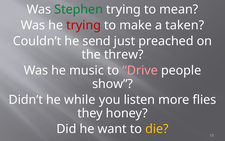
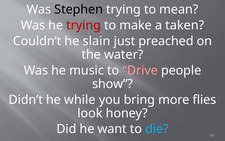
Stephen colour: green -> black (79, 9)
send: send -> slain (96, 41)
threw: threw -> water (124, 54)
listen: listen -> bring (139, 99)
they: they -> look (90, 113)
die colour: yellow -> light blue (157, 129)
